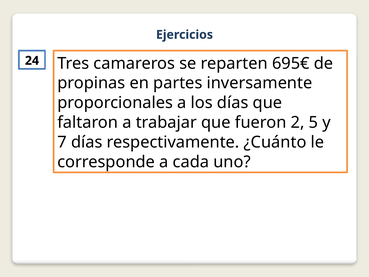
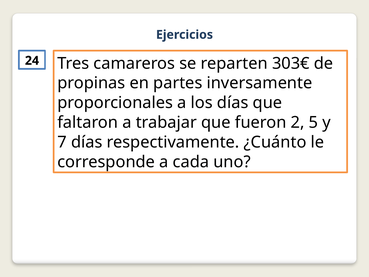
695€: 695€ -> 303€ (291, 63)
